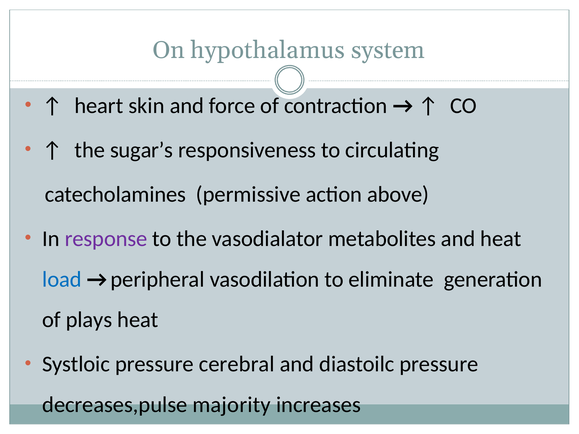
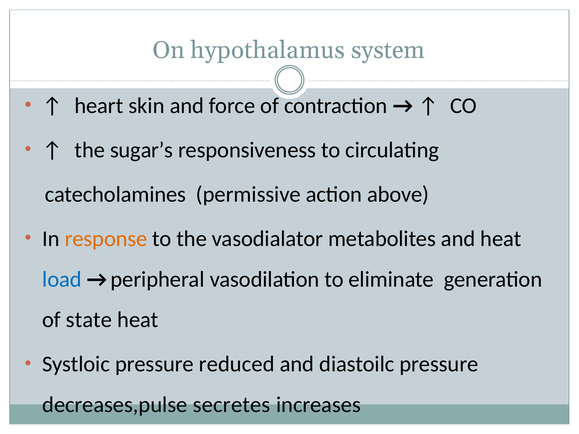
response colour: purple -> orange (106, 239)
plays: plays -> state (89, 320)
cerebral: cerebral -> reduced (237, 364)
majority: majority -> secretes (232, 405)
